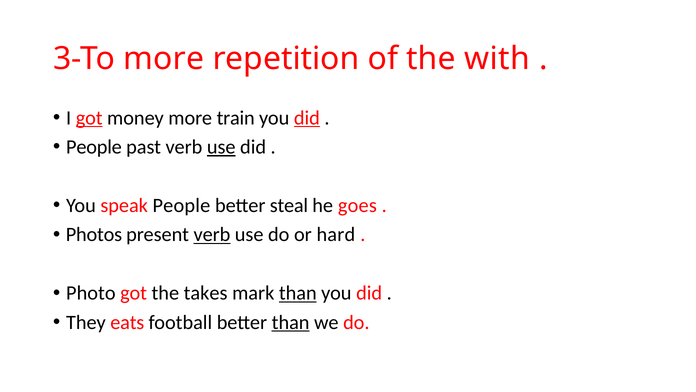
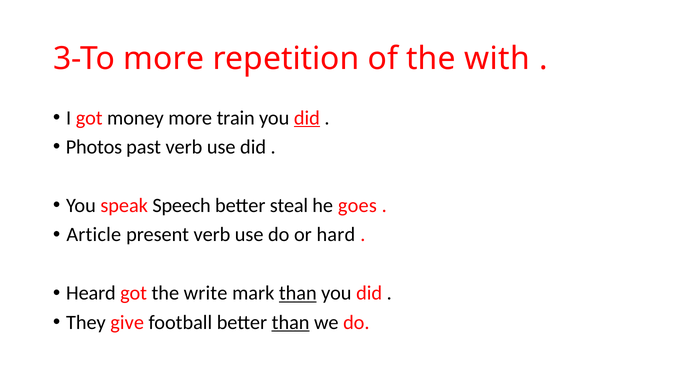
got underline: present -> none (89, 118)
People: People -> Photos (94, 147)
use underline: present -> none (221, 147)
speak People: People -> Speech (182, 205)
Photos: Photos -> Article (94, 234)
verb underline: present -> none (212, 234)
Photo: Photo -> Heard (91, 293)
takes: takes -> write (206, 293)
eats: eats -> give (127, 322)
